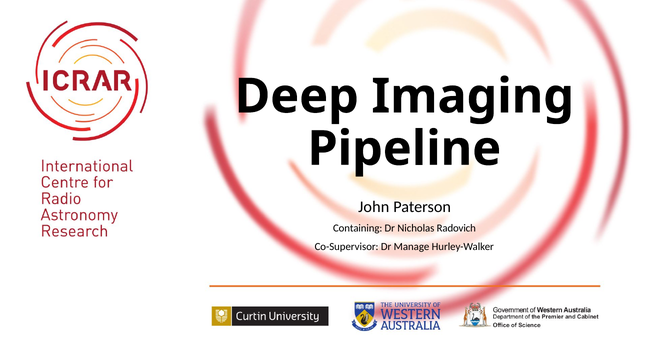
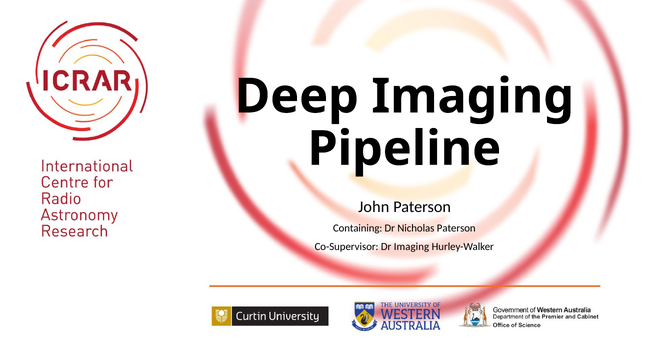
Nicholas Radovich: Radovich -> Paterson (456, 228)
Dr Manage: Manage -> Imaging (411, 246)
